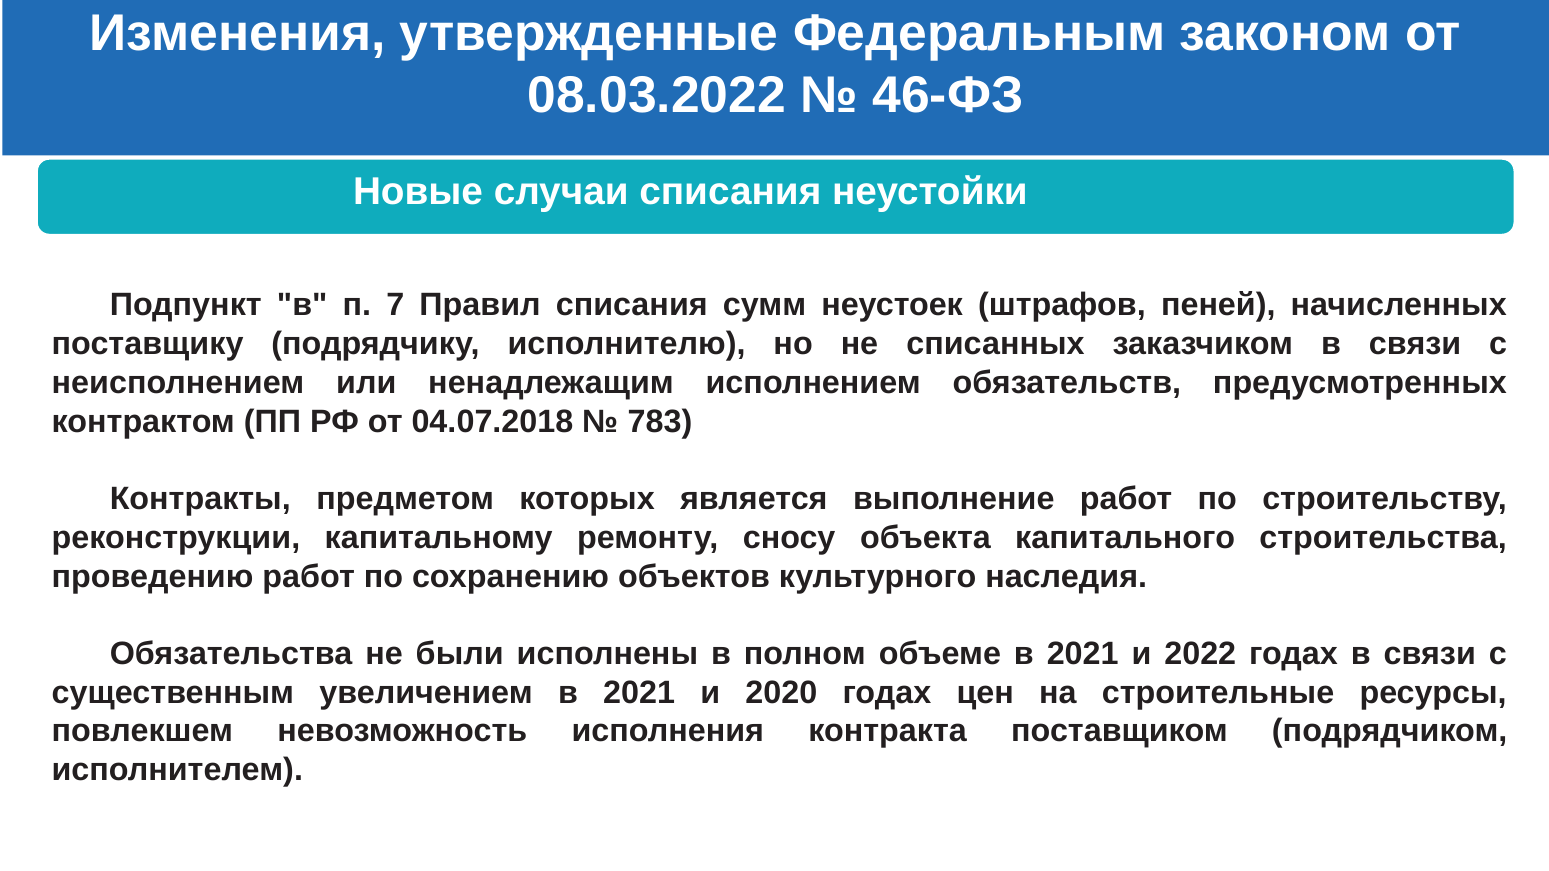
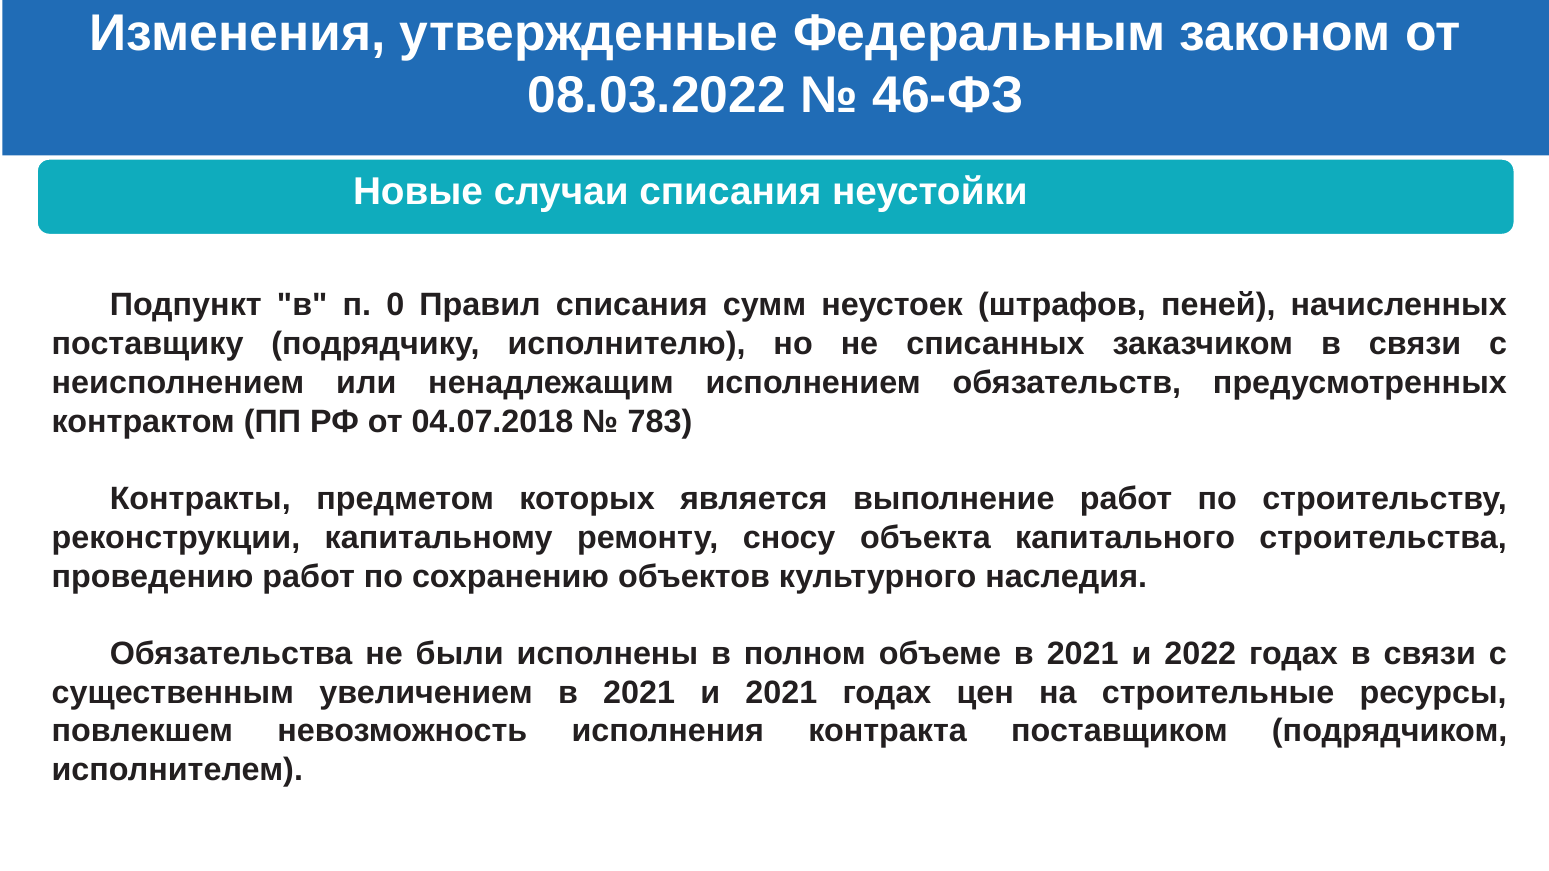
7: 7 -> 0 (395, 305)
и 2020: 2020 -> 2021 (781, 693)
